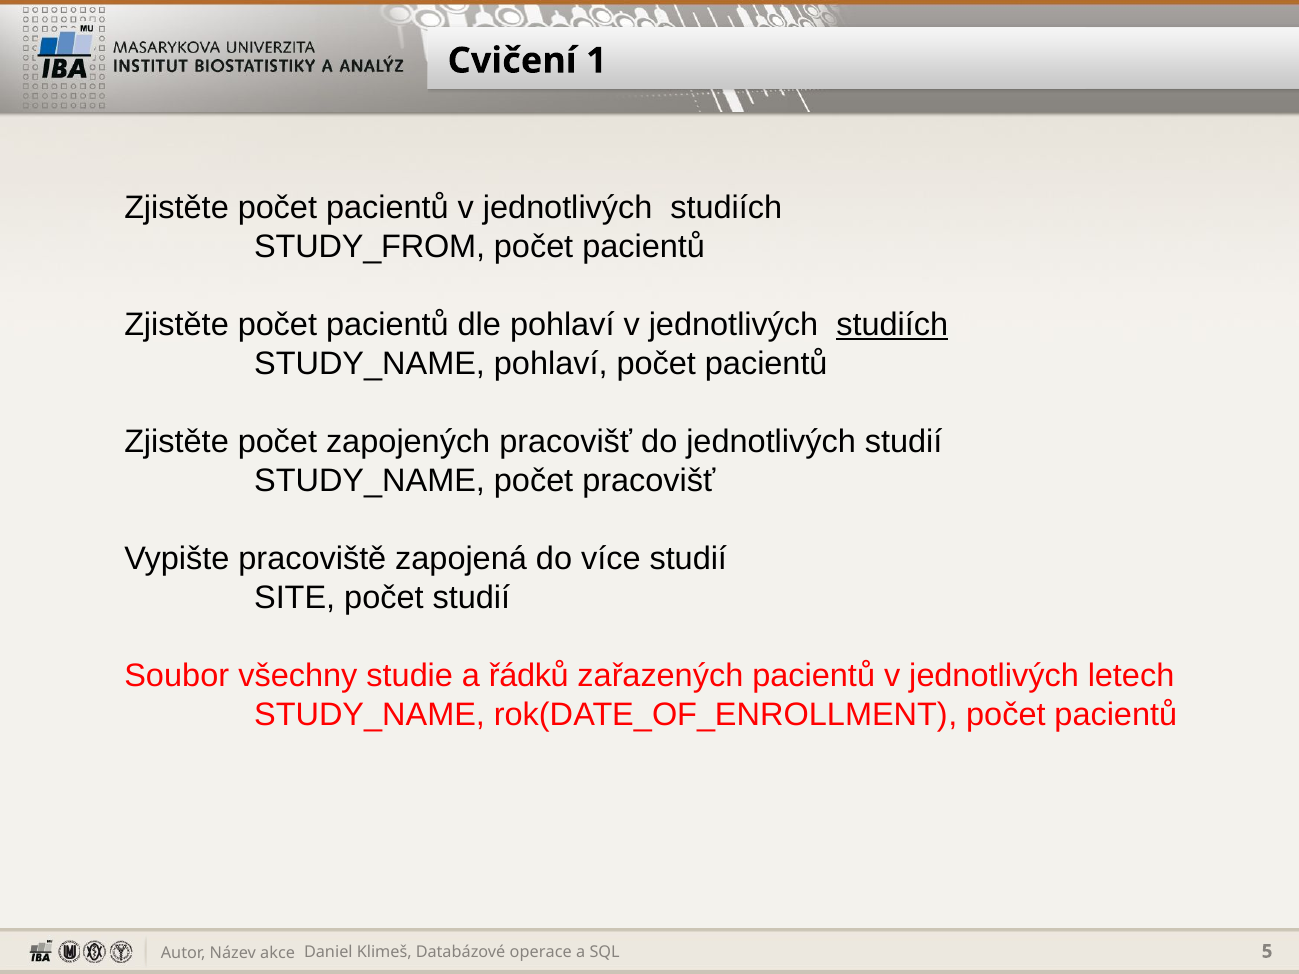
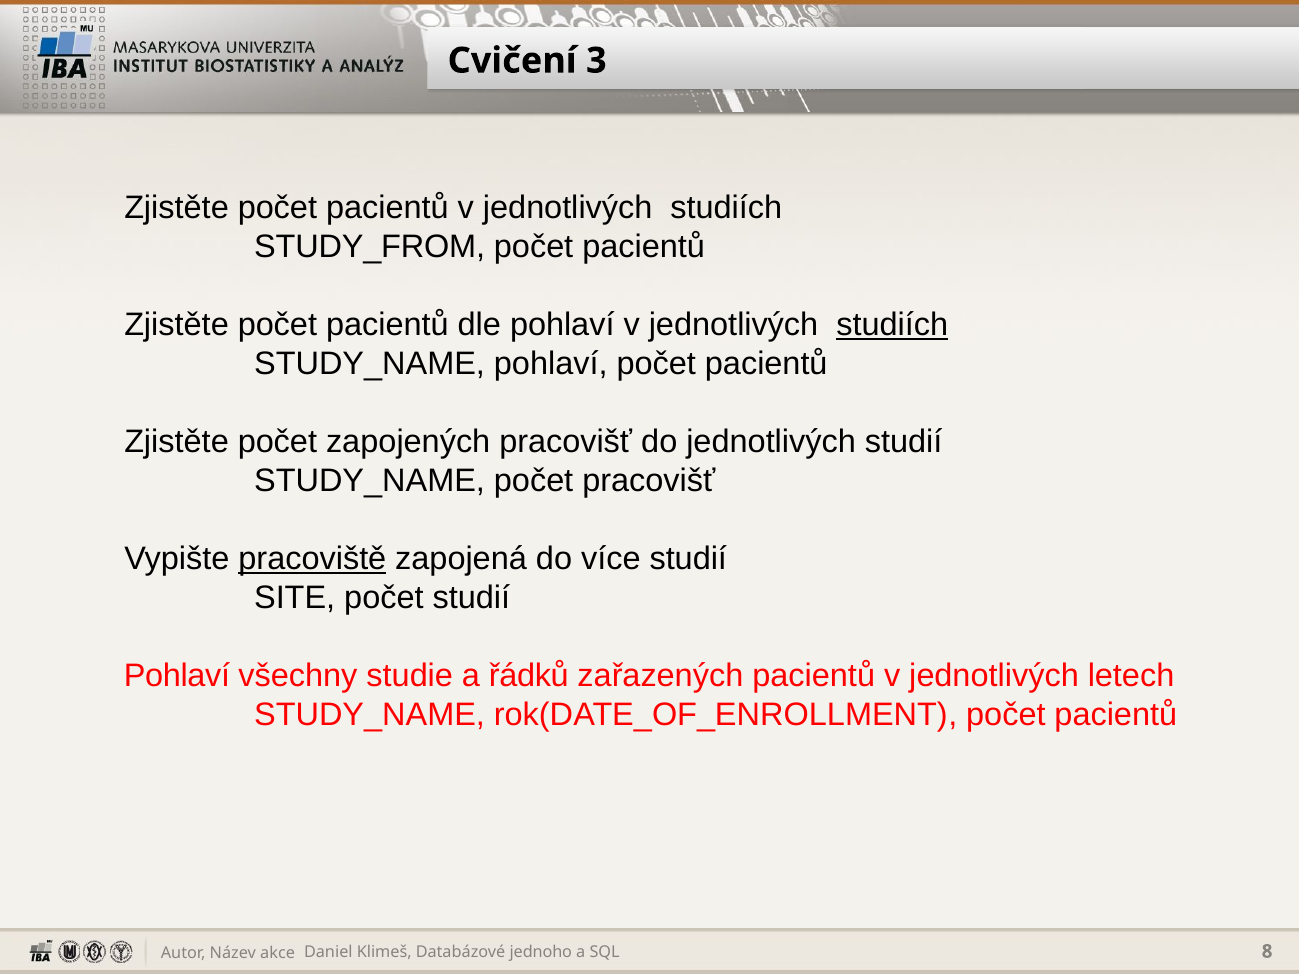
1: 1 -> 3 (596, 61)
pracoviště underline: none -> present (312, 559)
Soubor: Soubor -> Pohlaví (177, 676)
operace: operace -> jednoho (541, 953)
5: 5 -> 8 (1267, 952)
